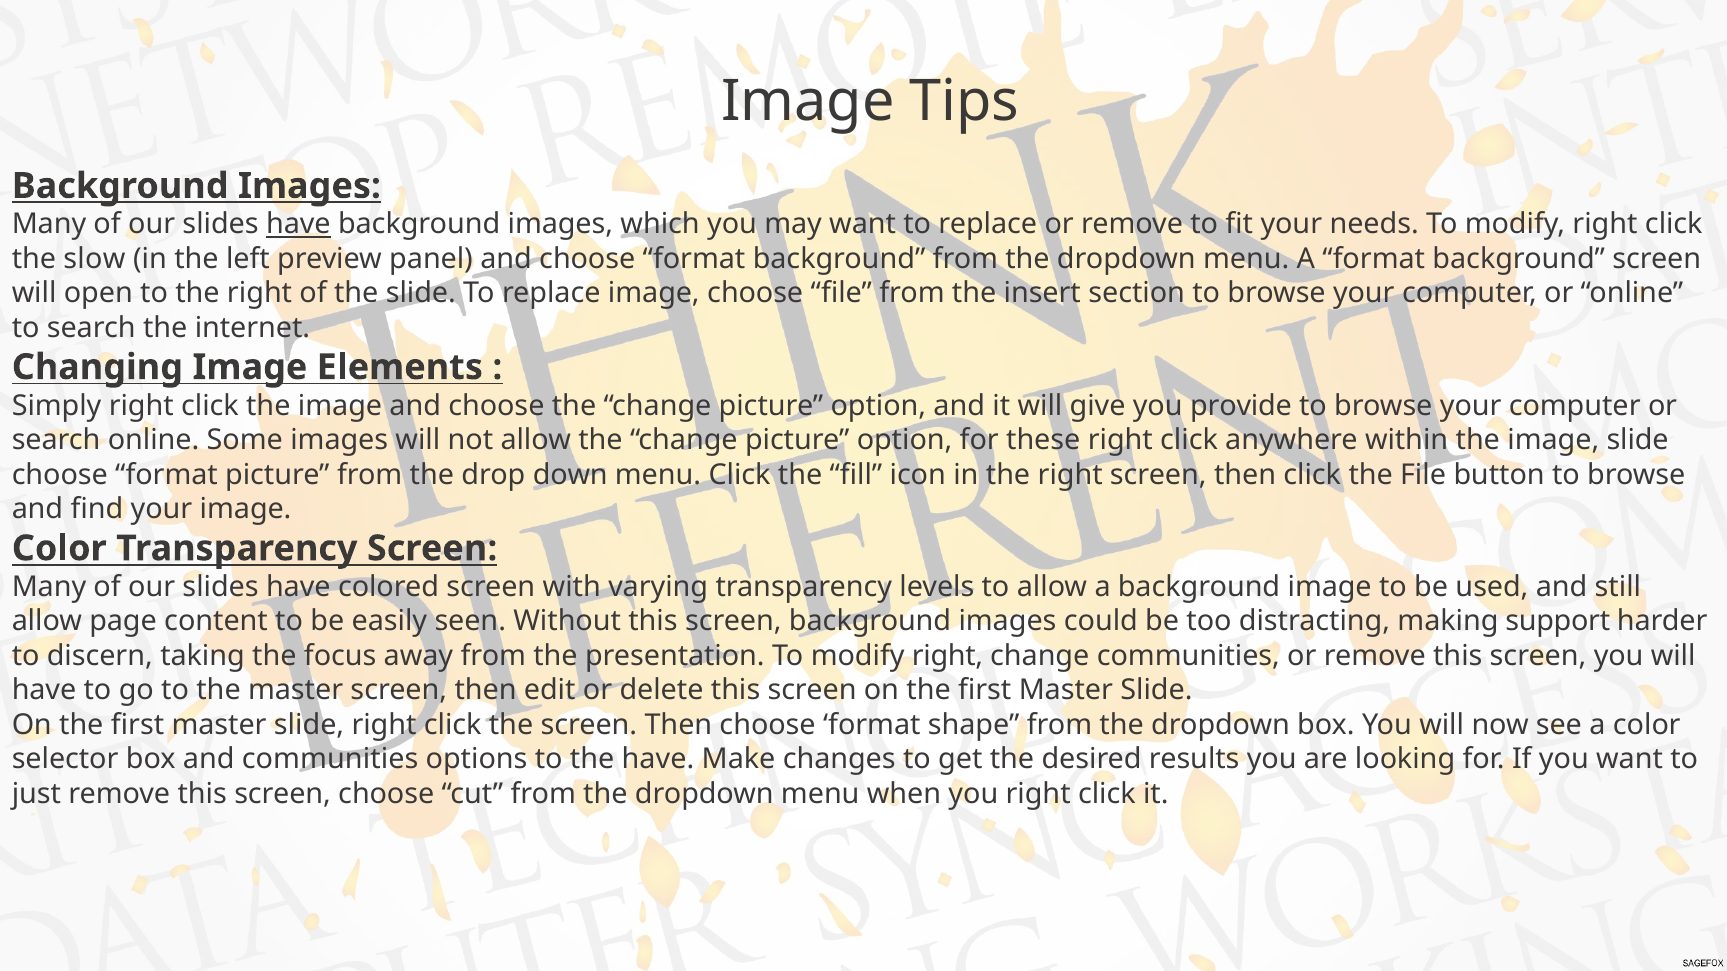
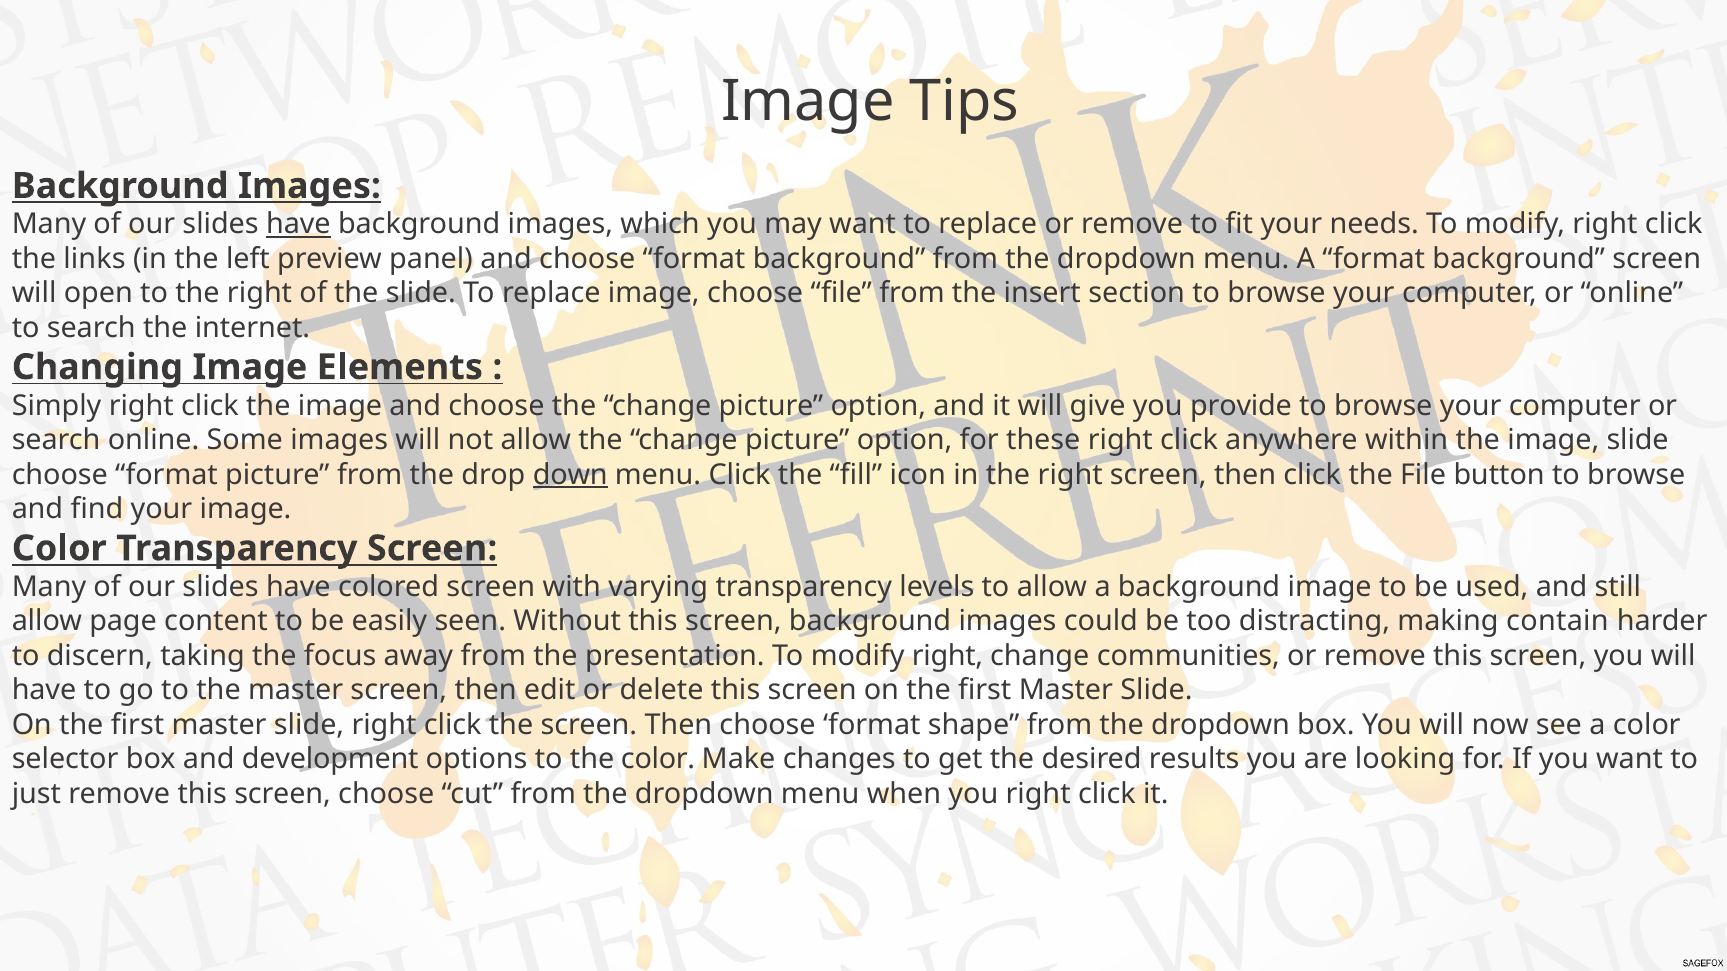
slow: slow -> links (94, 259)
down underline: none -> present (570, 475)
support: support -> contain (1557, 622)
and communities: communities -> development (330, 760)
the have: have -> color (658, 760)
